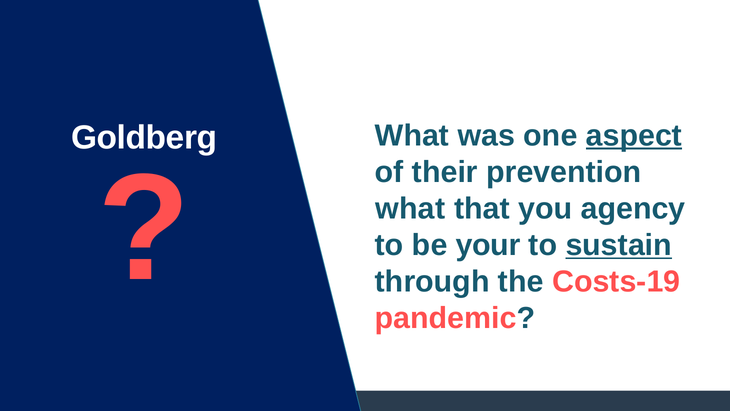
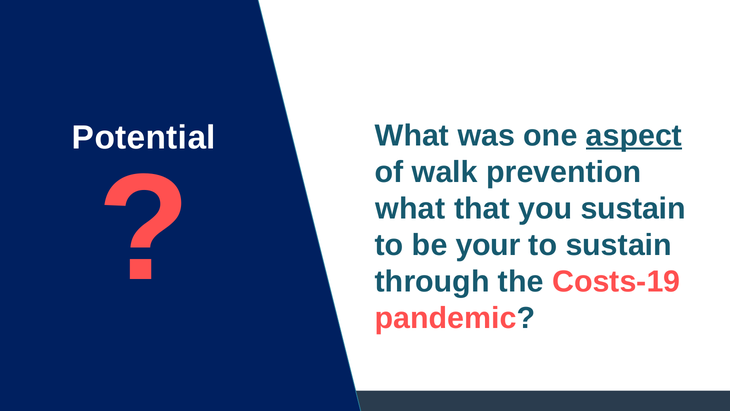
Goldberg: Goldberg -> Potential (144, 137)
their: their -> walk (445, 172)
you agency: agency -> sustain (633, 208)
sustain underline: present -> none (619, 245)
